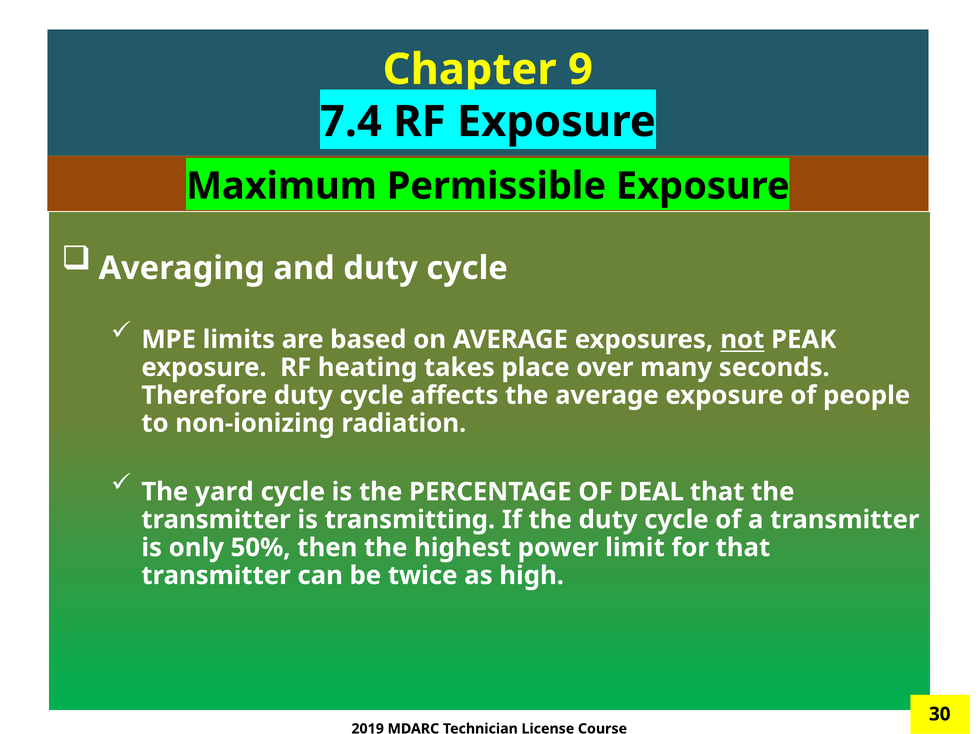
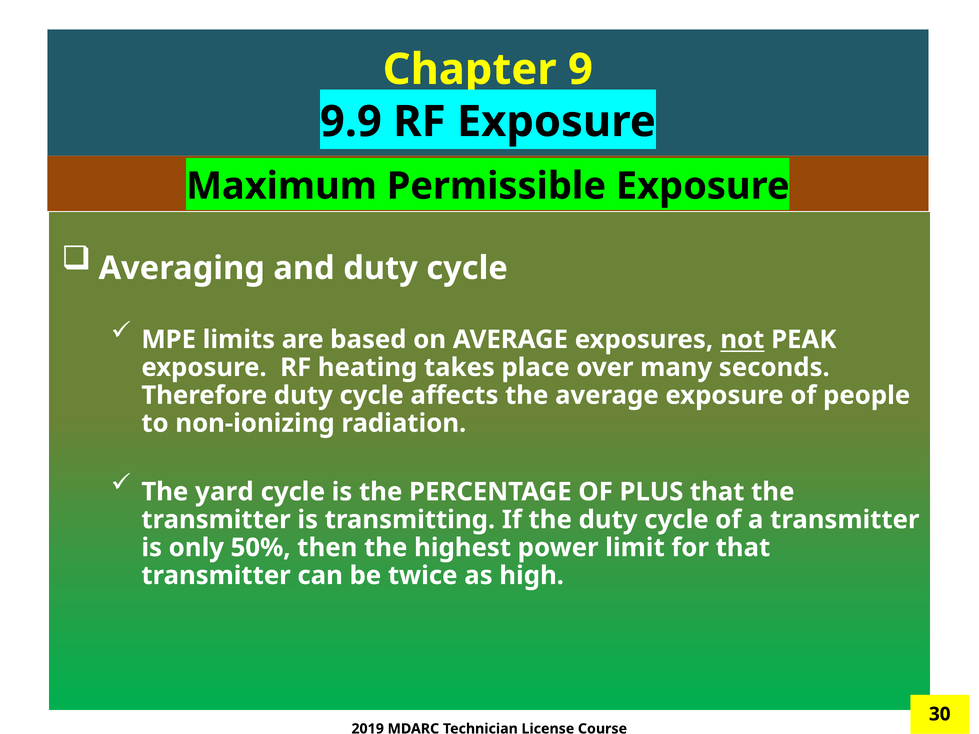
7.4: 7.4 -> 9.9 (351, 122)
DEAL: DEAL -> PLUS (651, 492)
